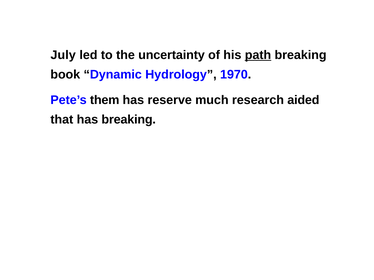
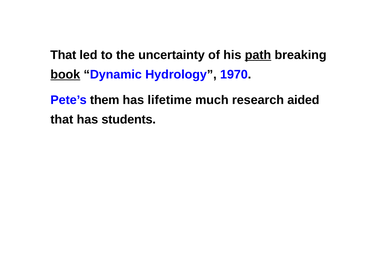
July: July -> That (63, 55)
book underline: none -> present (65, 75)
reserve: reserve -> lifetime (170, 100)
has breaking: breaking -> students (129, 120)
